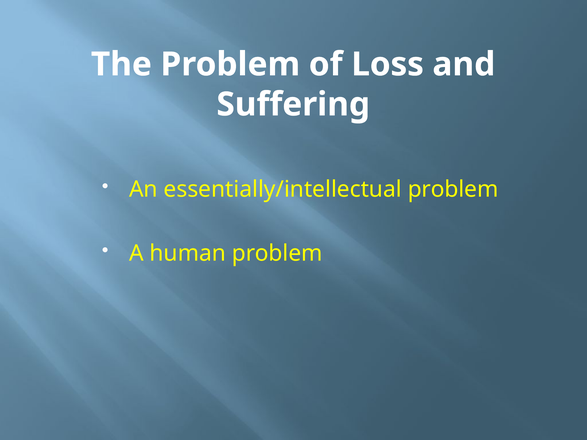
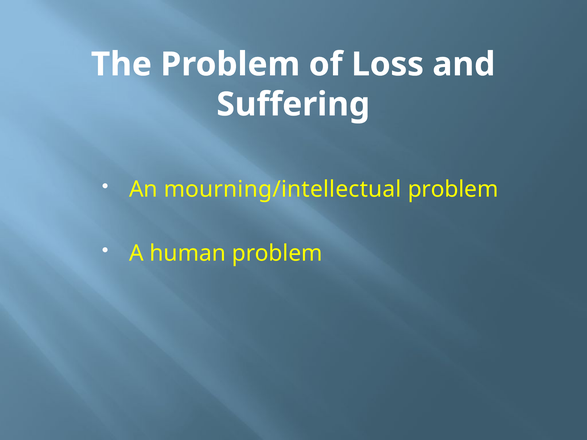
essentially/intellectual: essentially/intellectual -> mourning/intellectual (283, 189)
